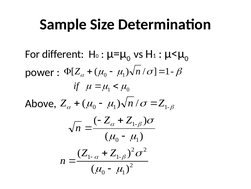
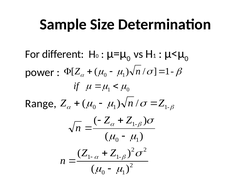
Above: Above -> Range (41, 103)
